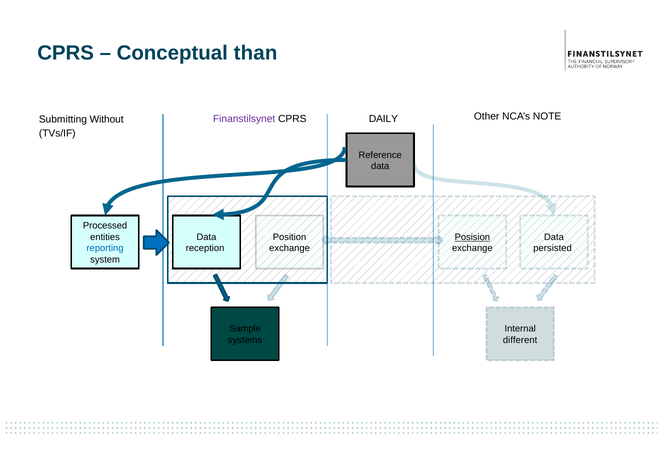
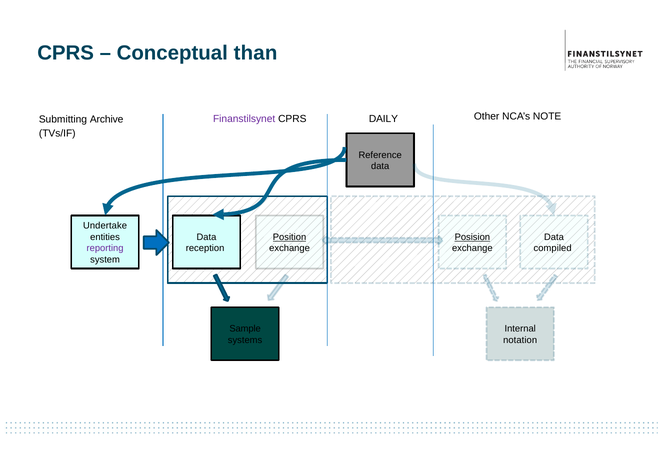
Without: Without -> Archive (107, 119)
Processed: Processed -> Undertake (105, 226)
Position underline: none -> present (290, 237)
reporting colour: blue -> purple (105, 248)
persisted: persisted -> compiled (553, 248)
different: different -> notation (520, 340)
